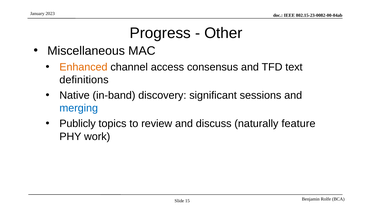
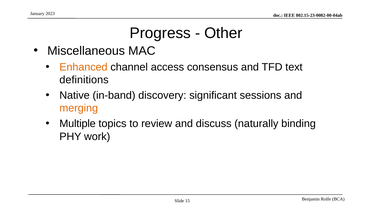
merging colour: blue -> orange (79, 108)
Publicly: Publicly -> Multiple (78, 124)
feature: feature -> binding (299, 124)
